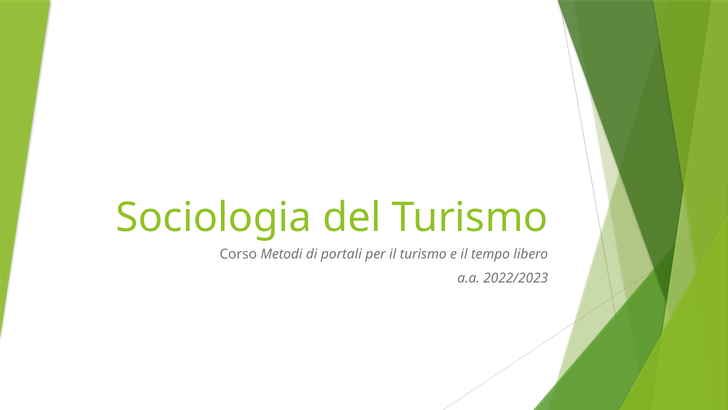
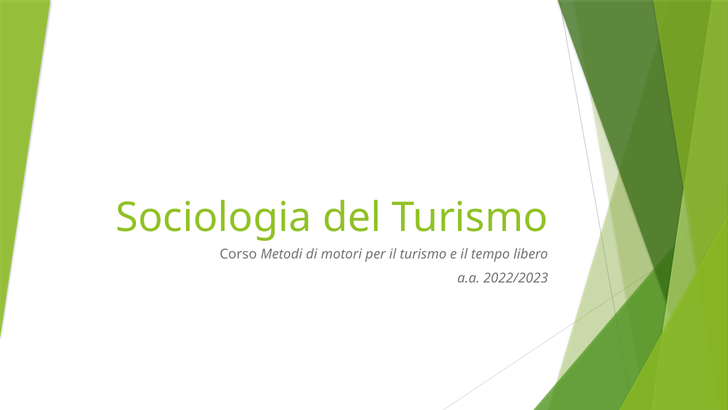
portali: portali -> motori (341, 254)
